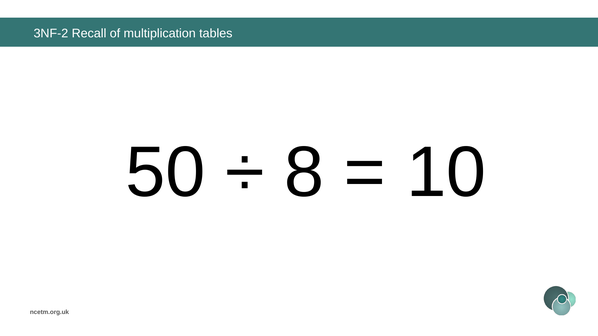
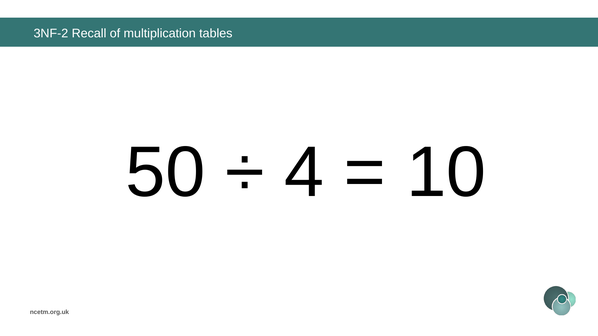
8: 8 -> 4 (304, 173)
